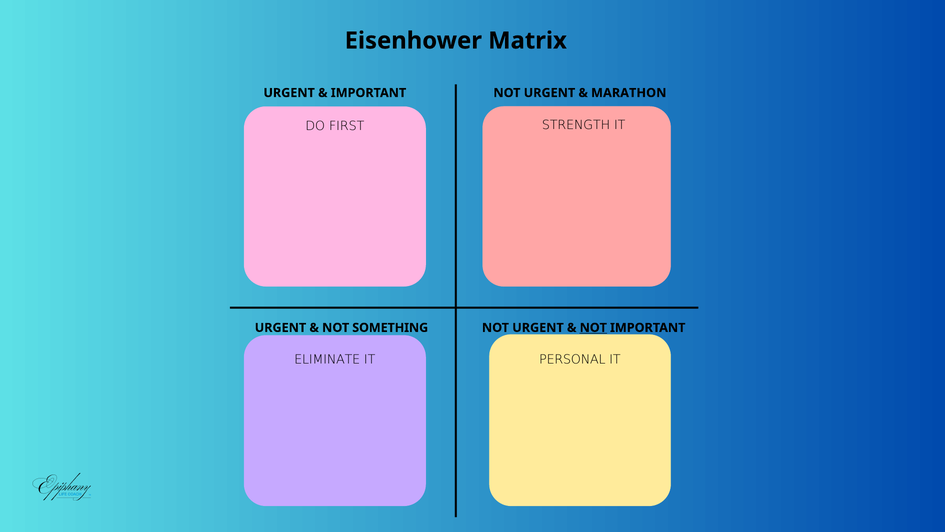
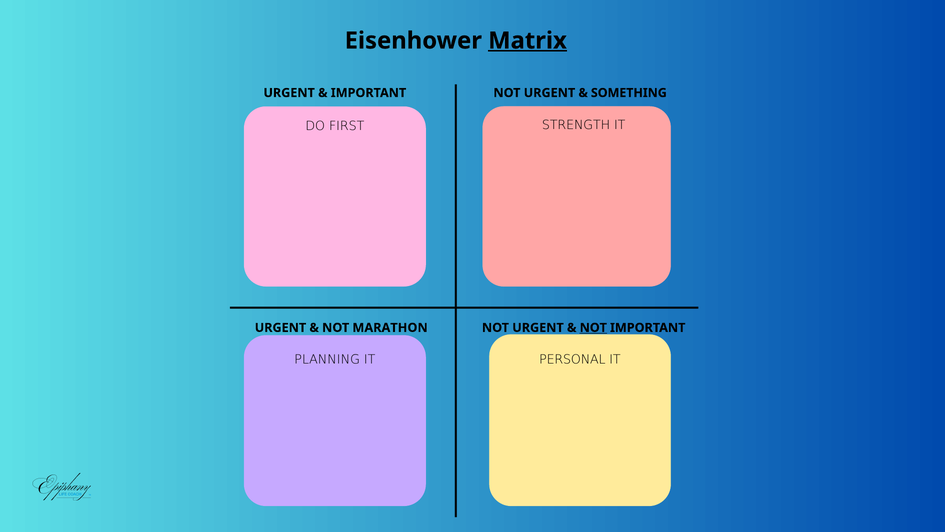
Matrix underline: none -> present (527, 41)
MARATHON: MARATHON -> SOMETHING (629, 93)
SOMETHING: SOMETHING -> MARATHON (390, 327)
ELIMINATE: ELIMINATE -> PLANNING (327, 359)
